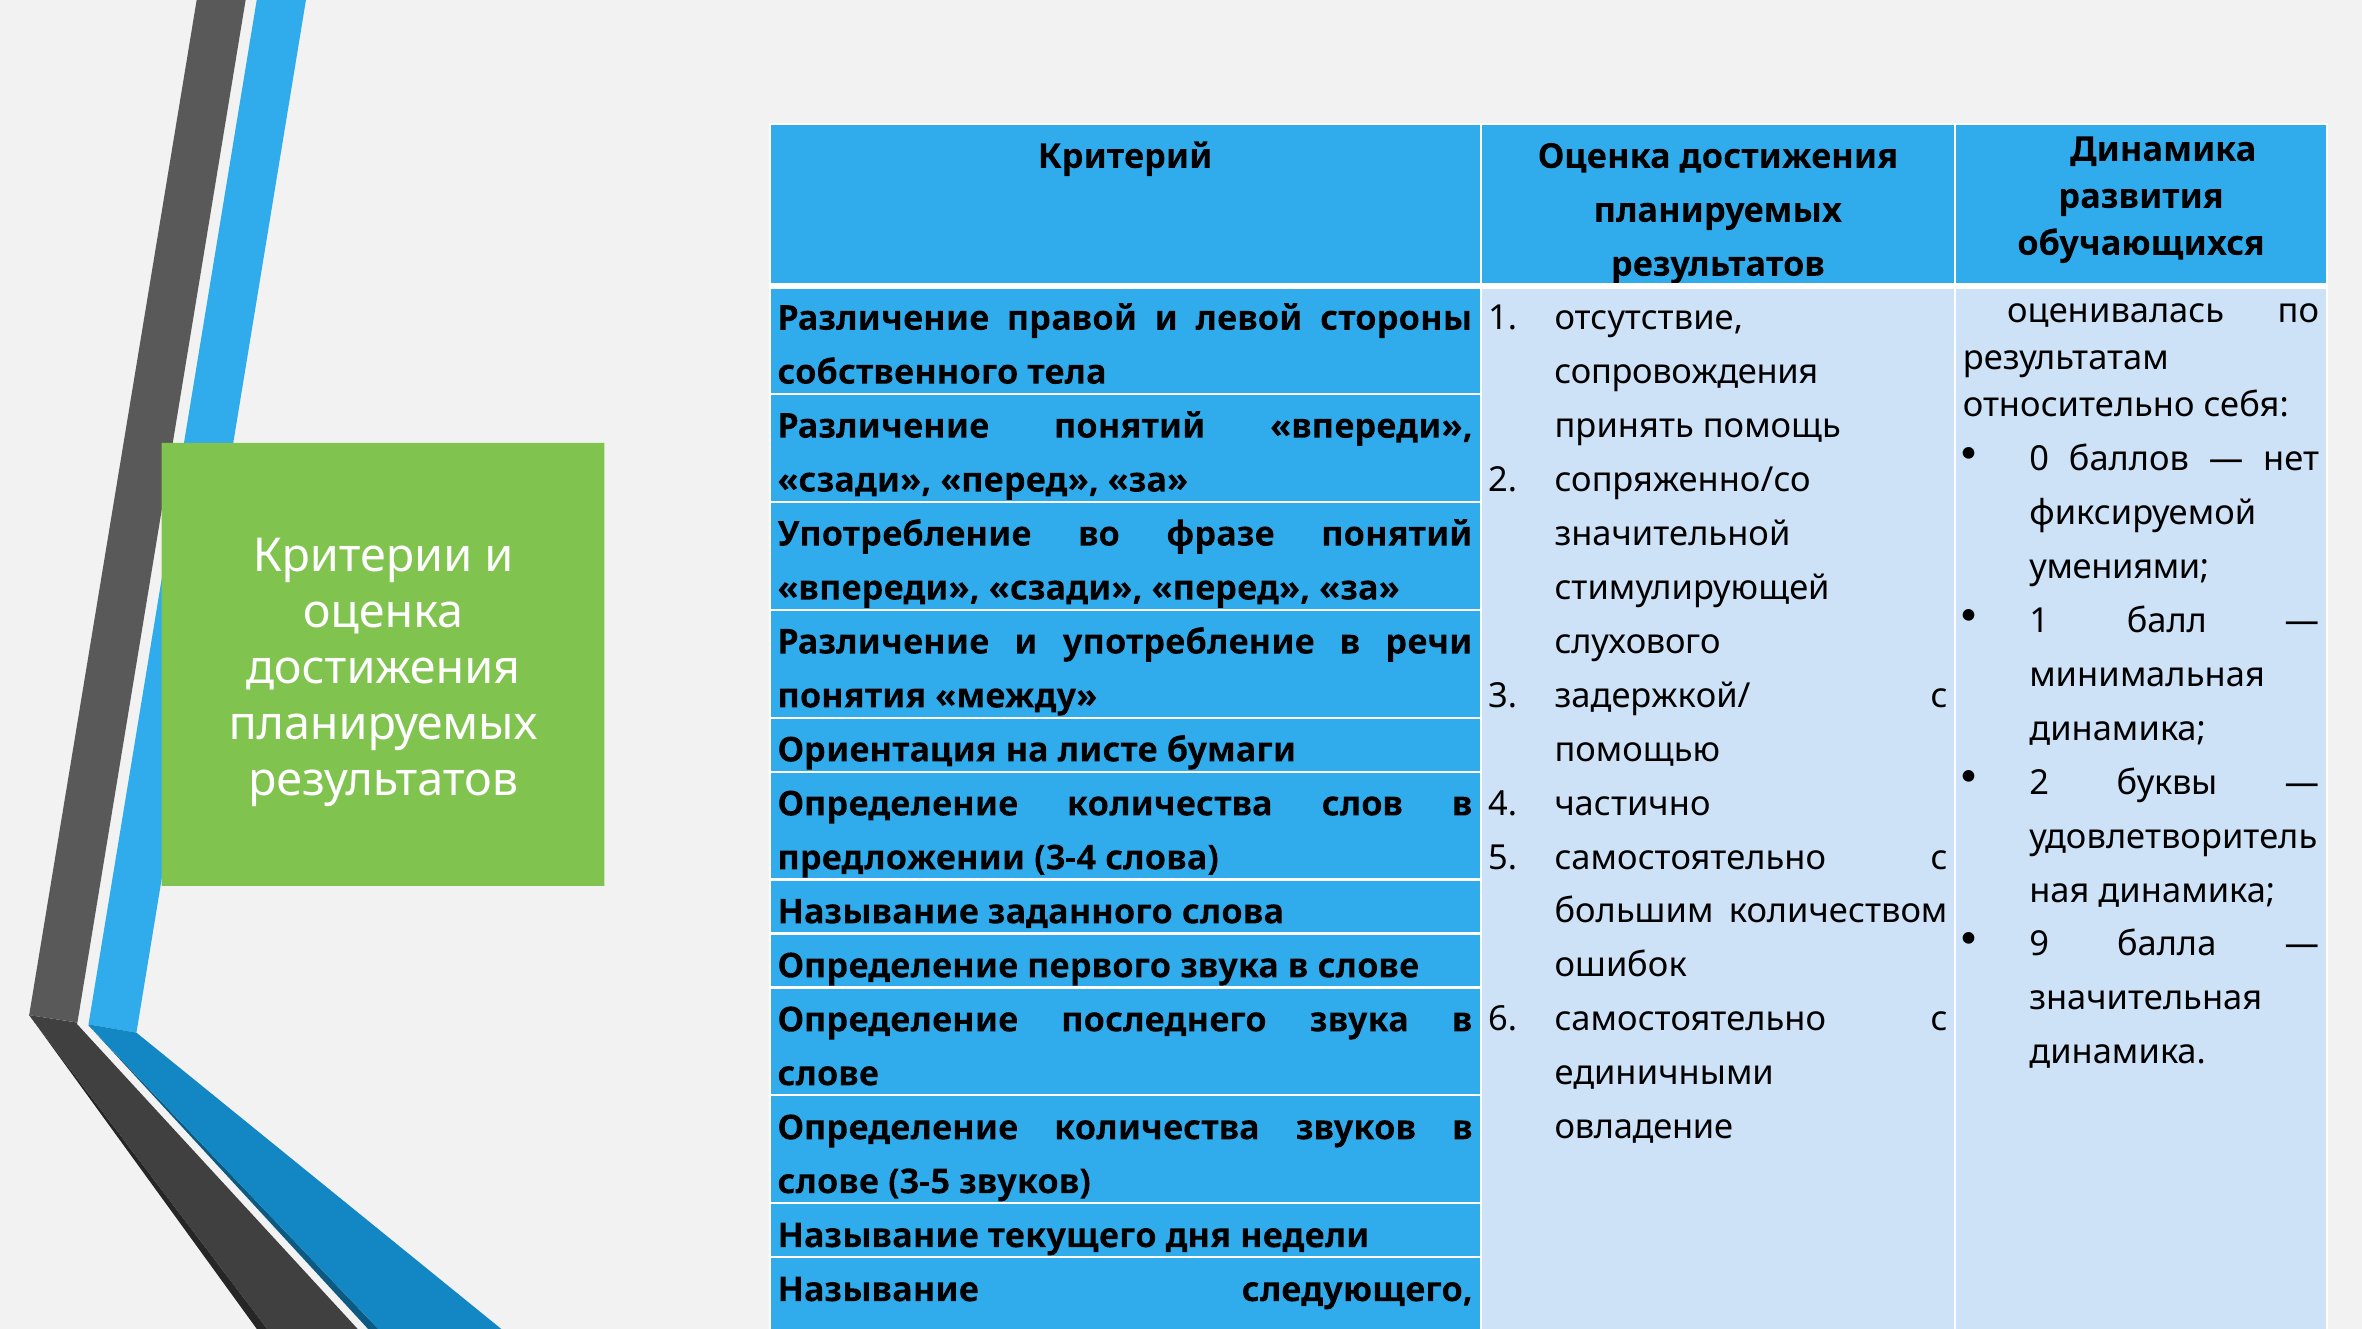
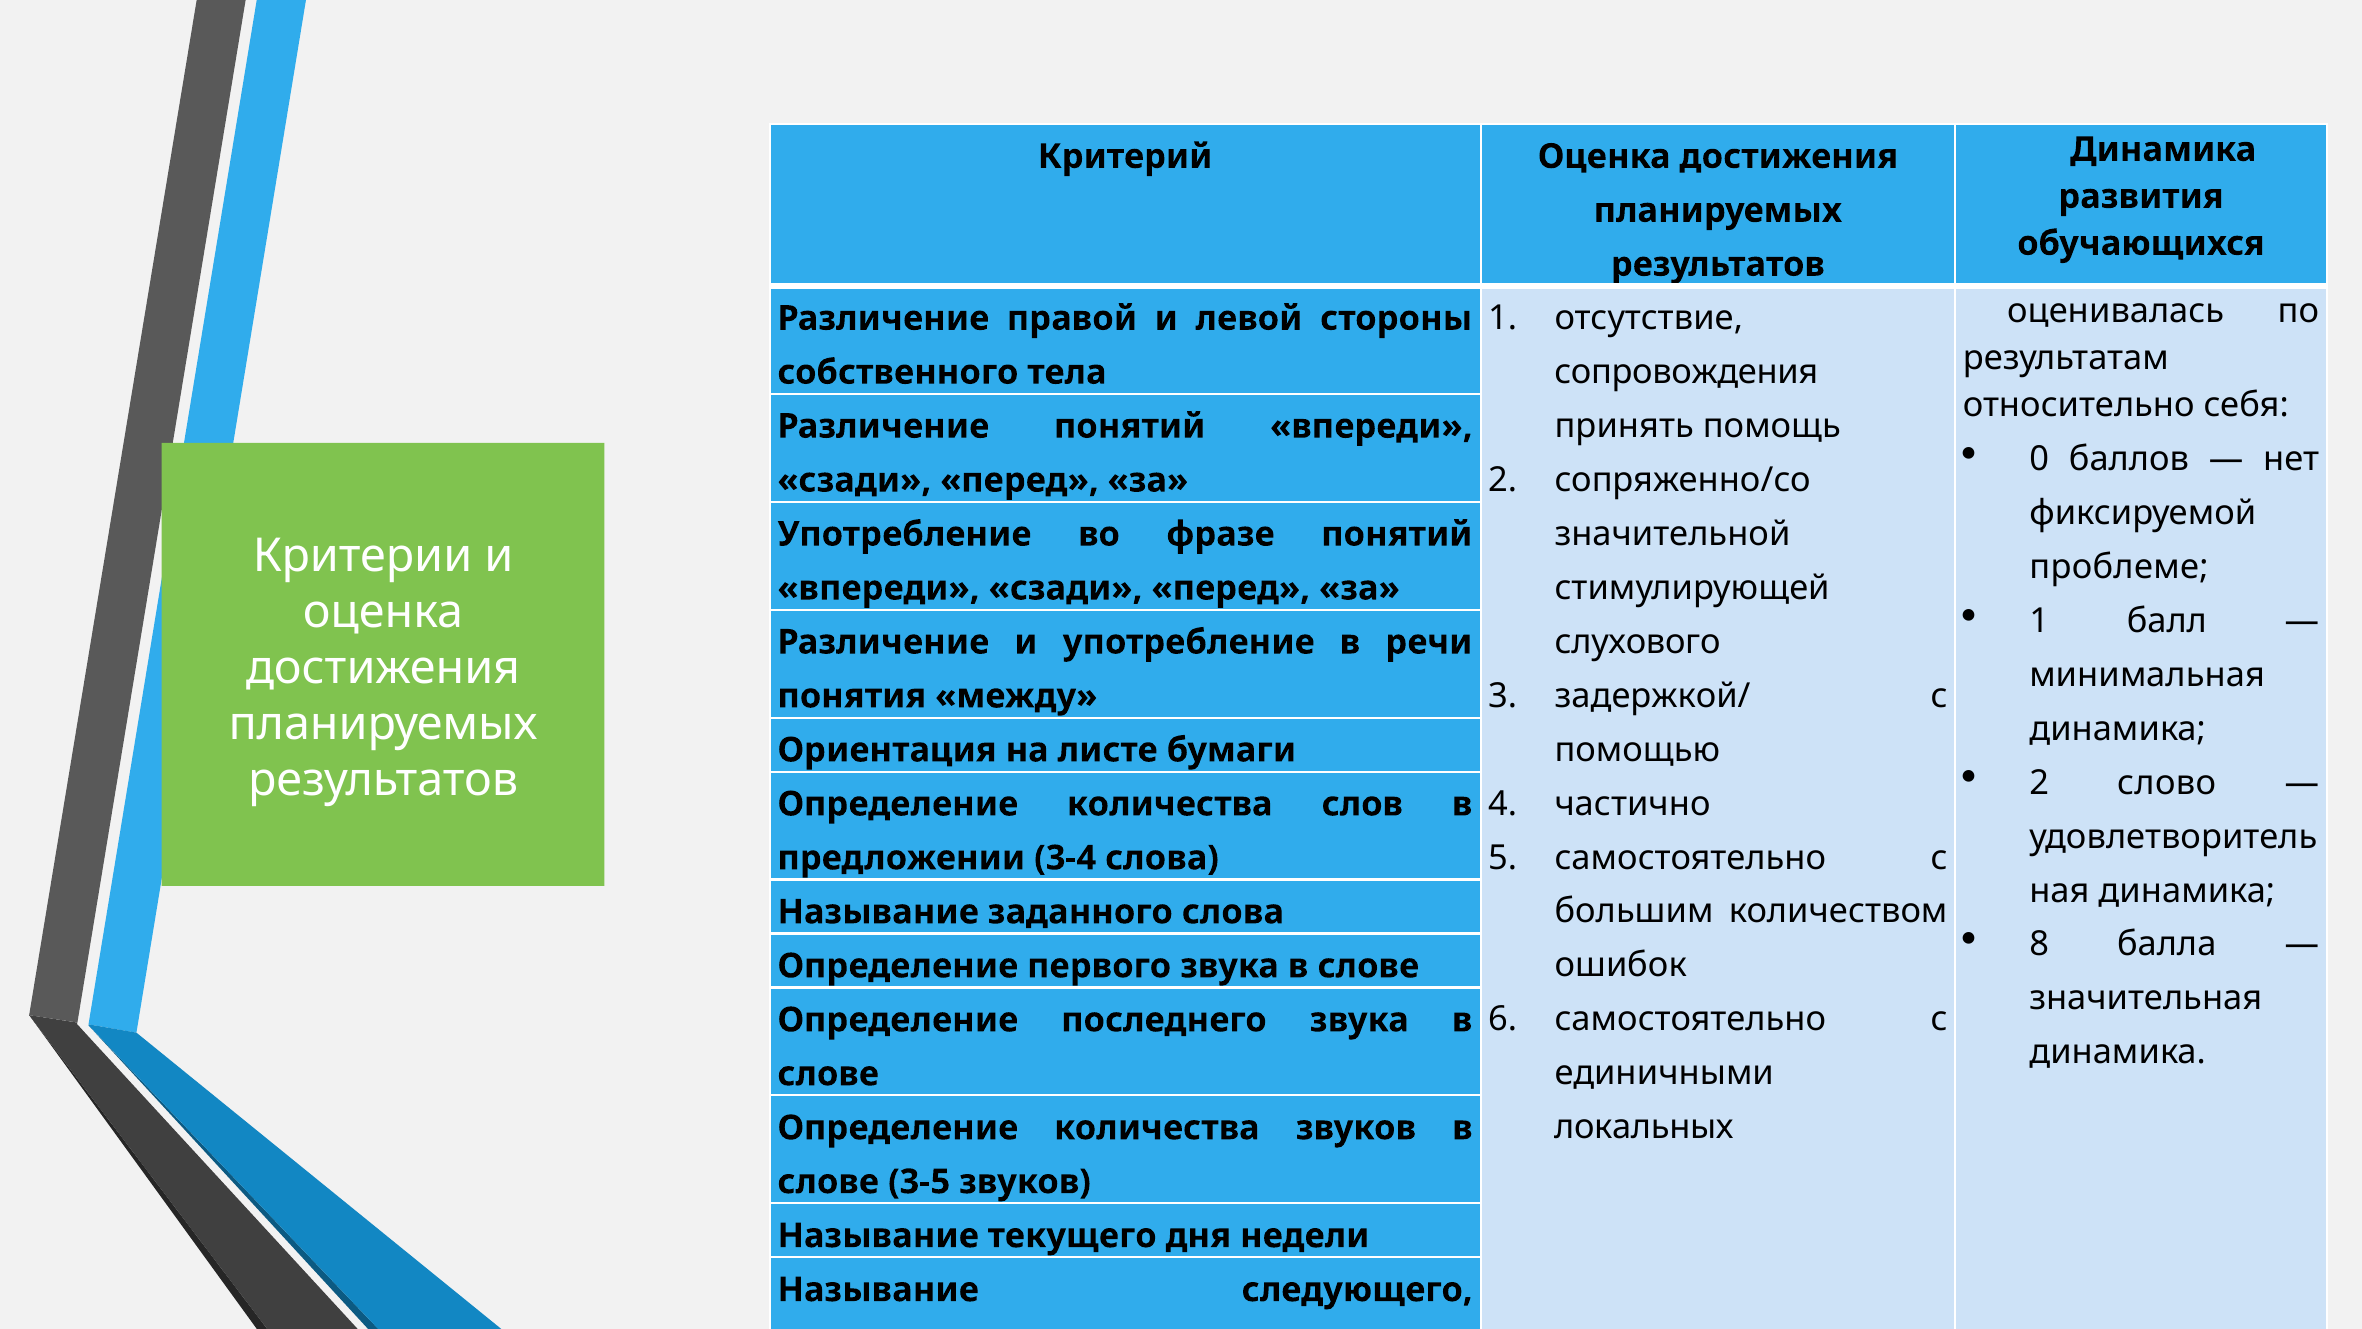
умениями: умениями -> проблеме (2119, 567)
буквы: буквы -> слово (2167, 783)
9: 9 -> 8 (2039, 944)
овладение: овладение -> локальных (1644, 1127)
